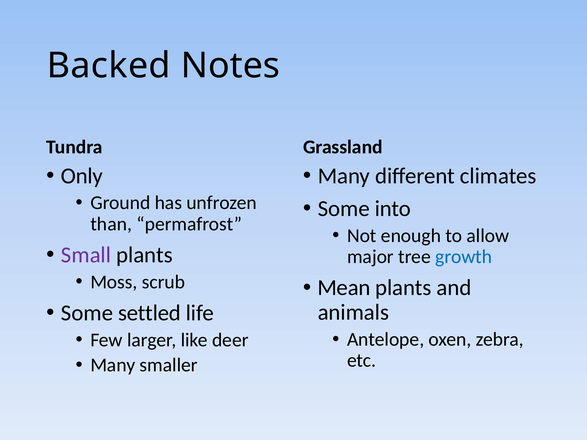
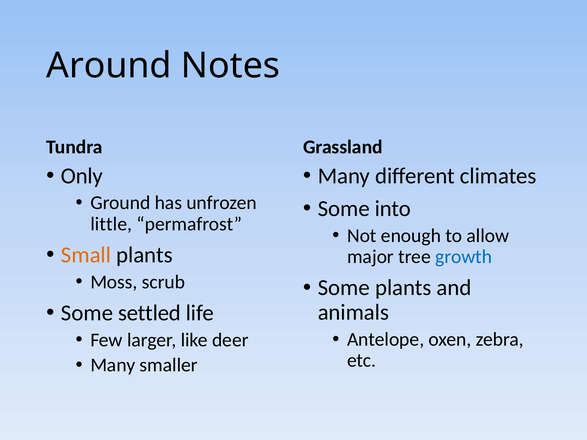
Backed: Backed -> Around (109, 66)
than: than -> little (111, 224)
Small colour: purple -> orange (86, 255)
Mean: Mean -> Some (344, 288)
